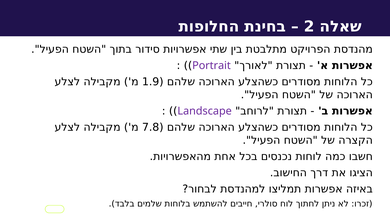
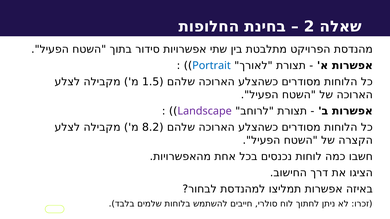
Portrait colour: purple -> blue (212, 66)
1.9: 1.9 -> 1.5 (151, 82)
7.8: 7.8 -> 8.2 (151, 128)
